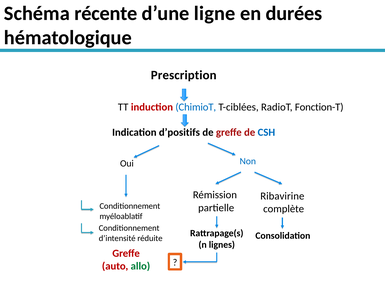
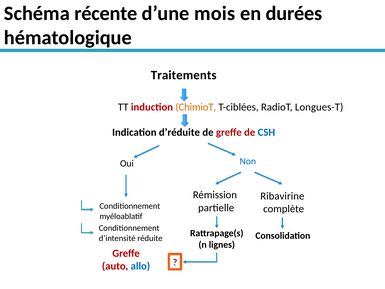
ligne: ligne -> mois (215, 13)
Prescription: Prescription -> Traitements (184, 75)
ChimioT colour: blue -> orange (196, 107)
Fonction-T: Fonction-T -> Longues-T (319, 107)
d’positifs: d’positifs -> d’réduite (179, 132)
allo colour: green -> blue (140, 266)
